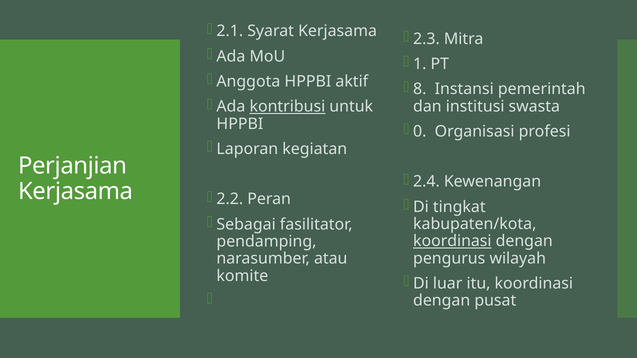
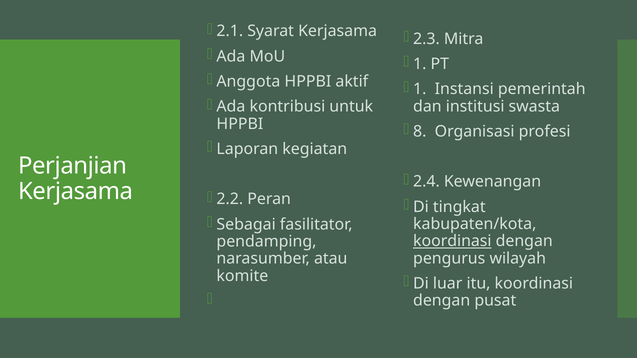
8: 8 -> 1 (420, 89)
kontribusi underline: present -> none (287, 107)
0: 0 -> 8 (420, 132)
